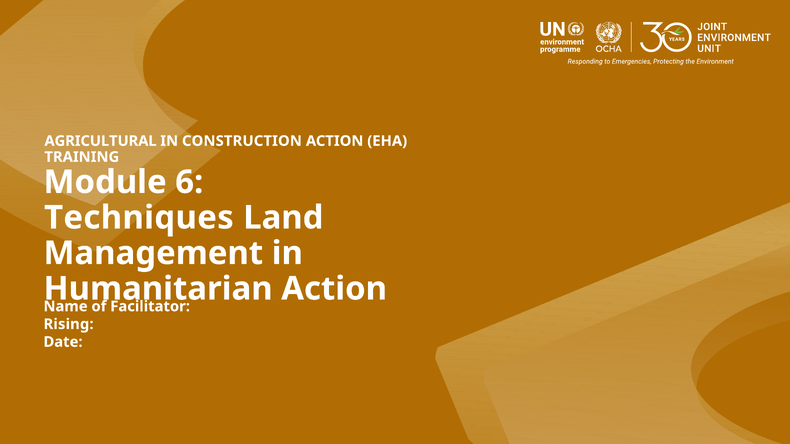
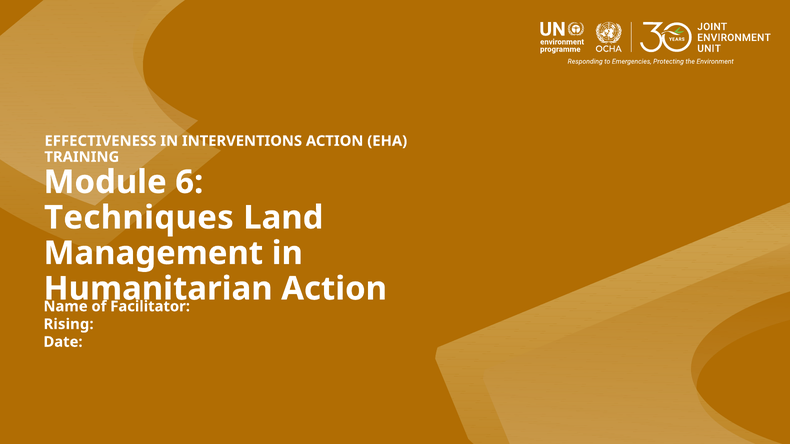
AGRICULTURAL: AGRICULTURAL -> EFFECTIVENESS (100, 141)
CONSTRUCTION: CONSTRUCTION -> INTERVENTIONS (242, 141)
